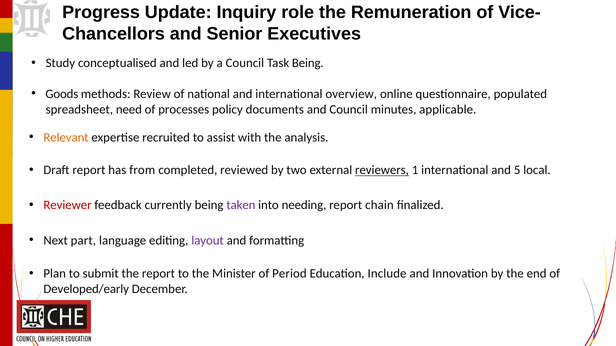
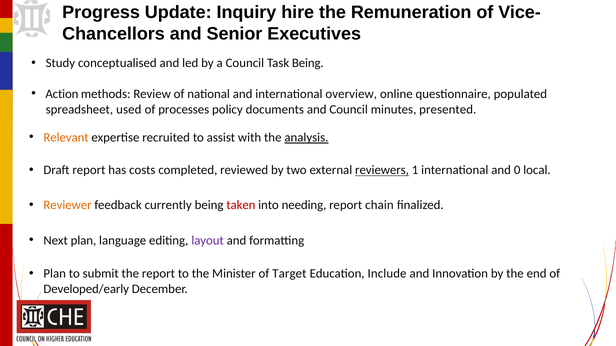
role: role -> hire (298, 13)
Goods: Goods -> Action (62, 94)
need: need -> used (129, 110)
applicable: applicable -> presented (448, 110)
analysis underline: none -> present (306, 138)
from: from -> costs (142, 170)
5: 5 -> 0 (517, 170)
Reviewer colour: red -> orange (68, 205)
taken colour: purple -> red (241, 205)
Next part: part -> plan (83, 241)
Period: Period -> Target (289, 274)
